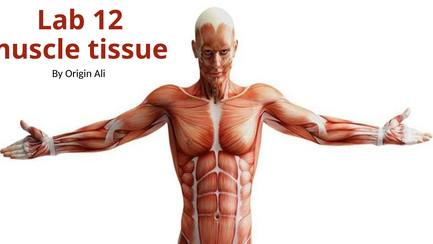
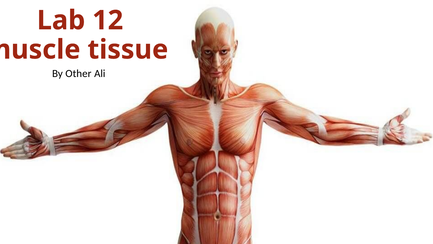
Origin: Origin -> Other (78, 73)
